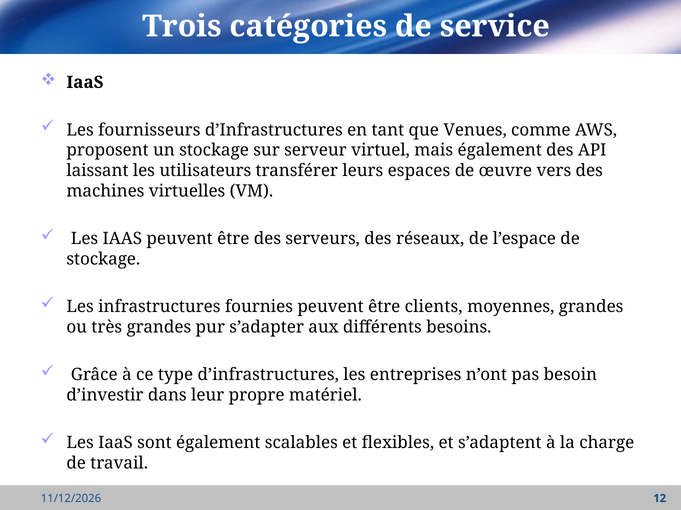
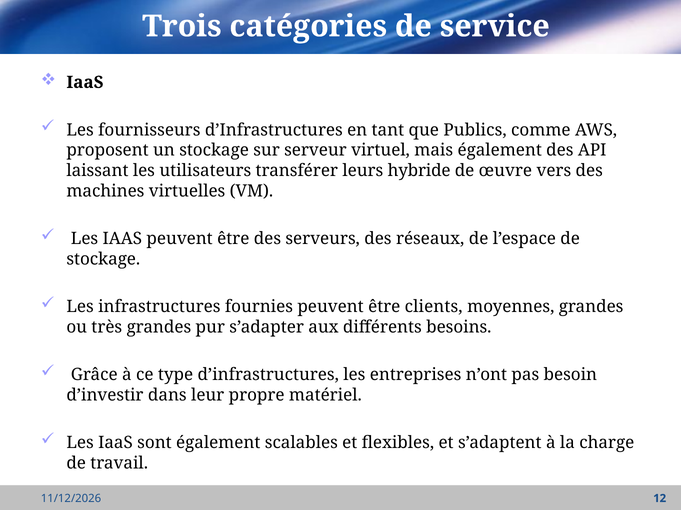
Venues: Venues -> Publics (475, 130)
espaces: espaces -> hybride (419, 171)
